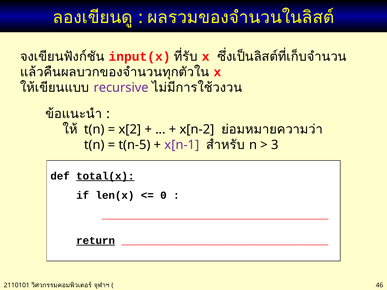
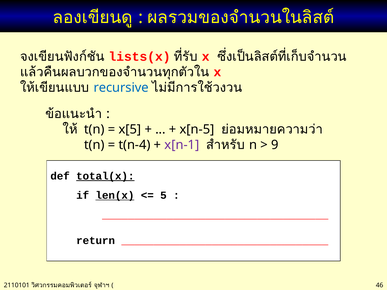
input(x: input(x -> lists(x (140, 57)
recursive colour: purple -> blue (121, 88)
x[2: x[2 -> x[5 (130, 129)
x[n-2: x[n-2 -> x[n-5 (197, 129)
t(n-5: t(n-5 -> t(n-4 (134, 145)
3: 3 -> 9 (275, 145)
len(x underline: none -> present (115, 196)
0: 0 -> 5 (163, 196)
return underline: present -> none (96, 241)
